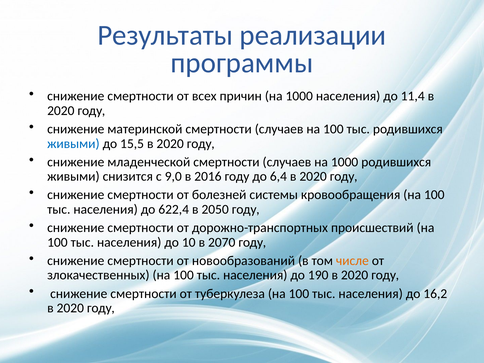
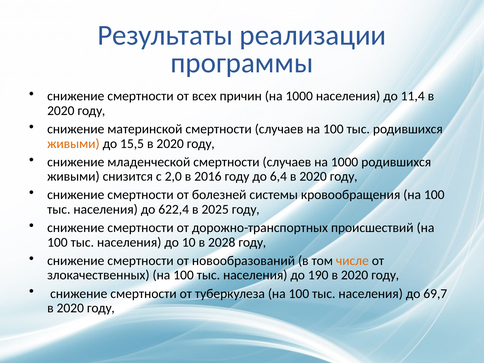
живыми colour: blue -> orange (73, 144)
9,0: 9,0 -> 2,0 (173, 176)
2050: 2050 -> 2025 (215, 209)
2070: 2070 -> 2028 (222, 242)
16,2: 16,2 -> 69,7 (435, 294)
